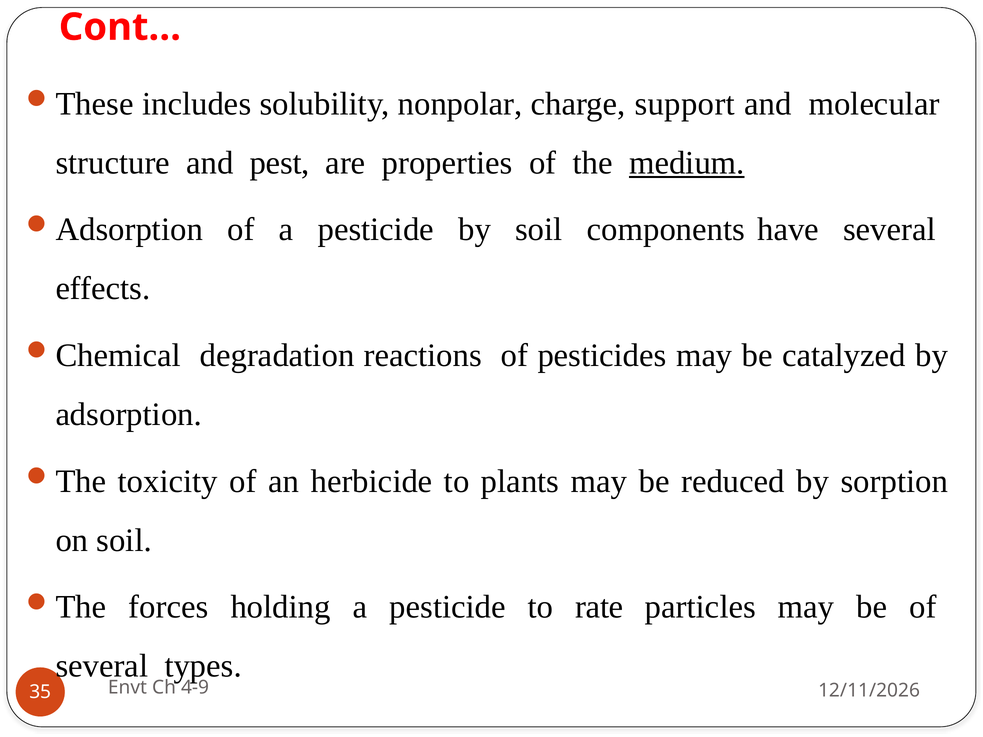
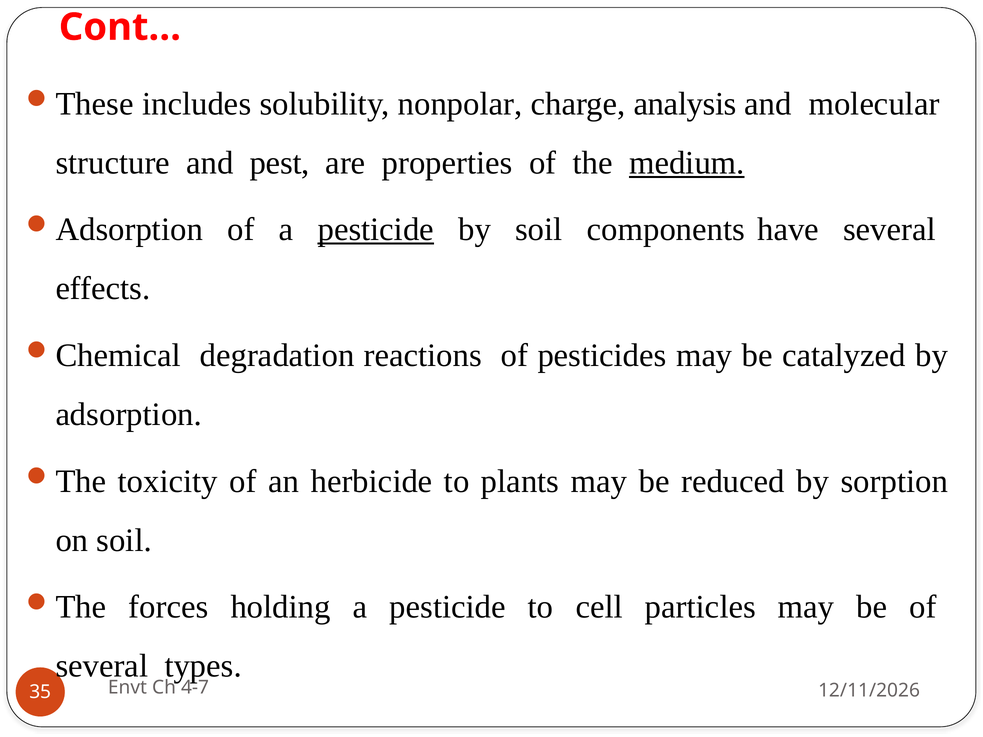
support: support -> analysis (685, 104)
pesticide underline: none -> present (376, 230)
rate: rate -> cell (599, 607)
4-9: 4-9 -> 4-7 (195, 688)
